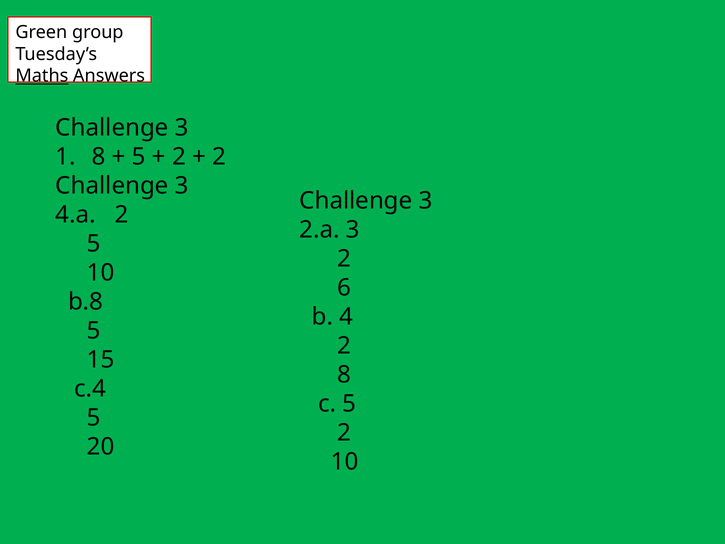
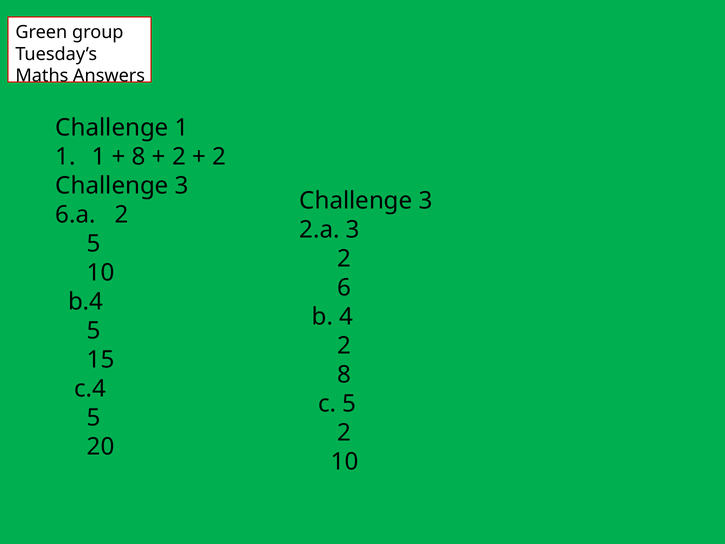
Maths underline: present -> none (42, 76)
3: 3 -> 1 (182, 128)
8: 8 -> 1 (99, 157)
5: 5 -> 8 (139, 157)
4.a: 4.a -> 6.a (76, 215)
b.8: b.8 -> b.4 (86, 302)
